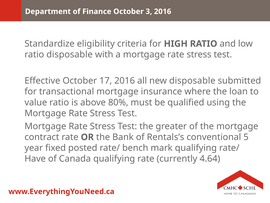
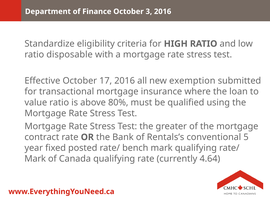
new disposable: disposable -> exemption (192, 81)
Have: Have -> Mark (35, 158)
